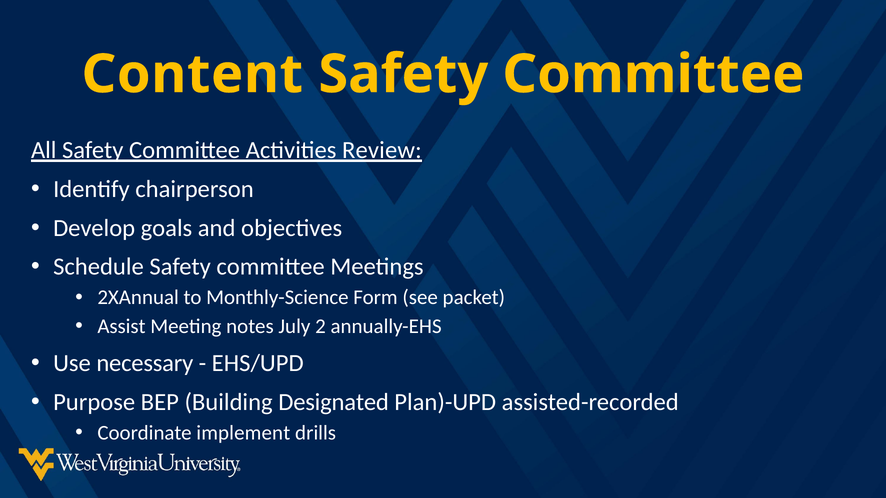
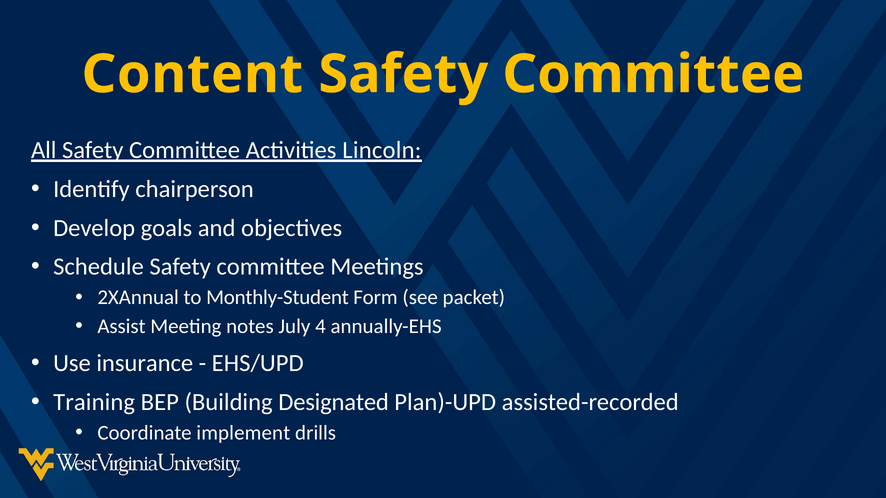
Review: Review -> Lincoln (382, 150)
Monthly-Science: Monthly-Science -> Monthly-Student (278, 298)
2: 2 -> 4 (320, 326)
necessary: necessary -> insurance (145, 363)
Purpose: Purpose -> Training (94, 402)
